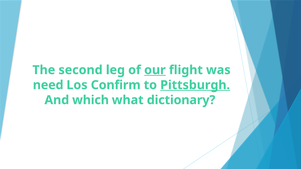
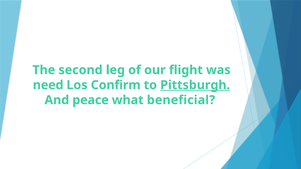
our underline: present -> none (155, 70)
which: which -> peace (91, 100)
dictionary: dictionary -> beneficial (181, 100)
